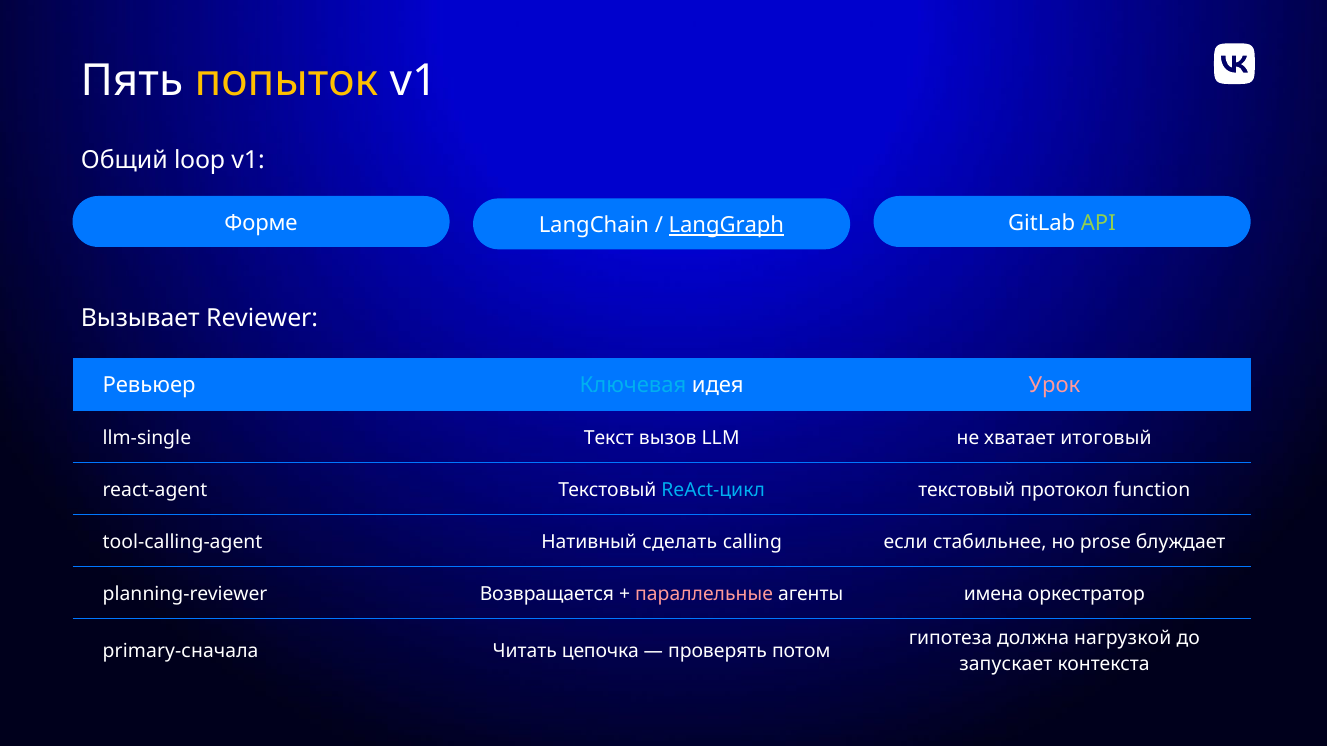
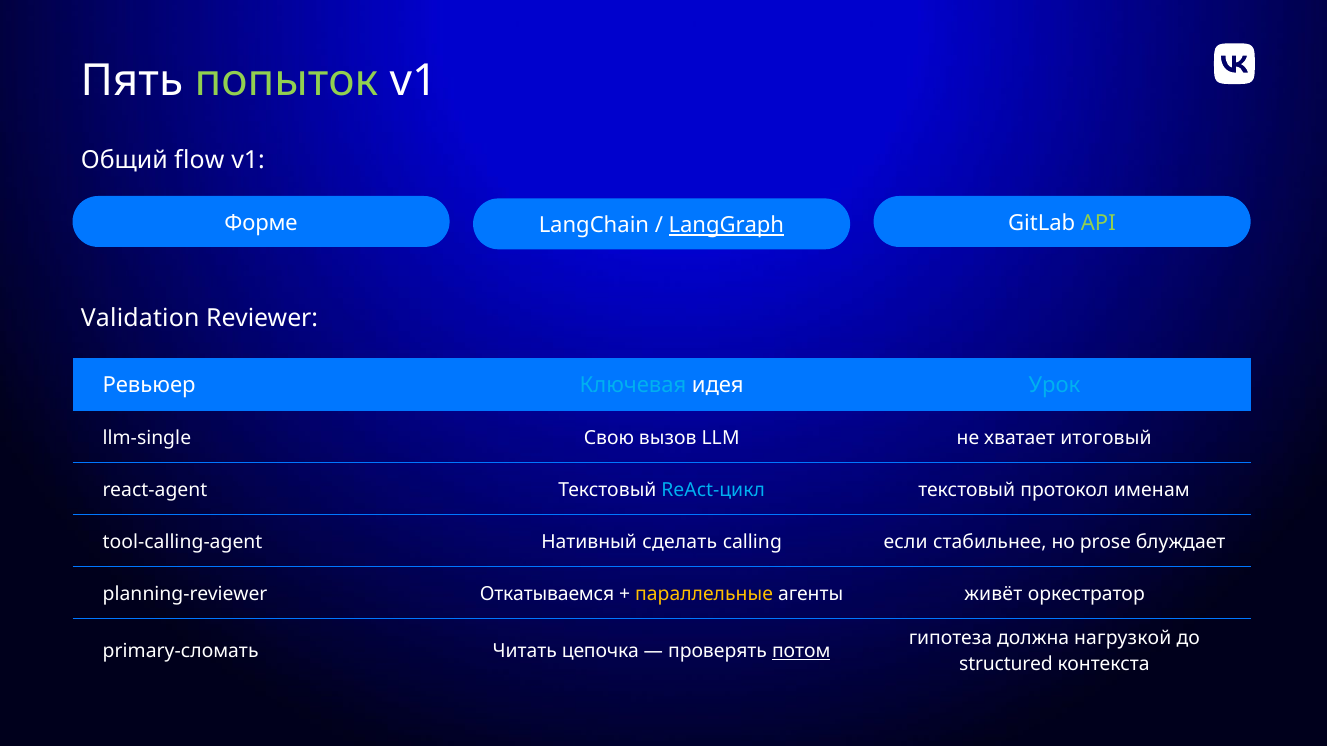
попыток colour: yellow -> light green (286, 81)
loop: loop -> flow (199, 160)
Вызывает: Вызывает -> Validation (140, 318)
Урок colour: pink -> light blue (1055, 386)
Текст: Текст -> Свою (609, 438)
function: function -> именам (1152, 490)
Возвращается: Возвращается -> Откатываемся (547, 594)
параллельные colour: pink -> yellow (704, 594)
имена: имена -> живёт (993, 594)
primary-сначала: primary-сначала -> primary-сломать (181, 651)
потом underline: none -> present (801, 651)
запускает: запускает -> structured (1006, 665)
